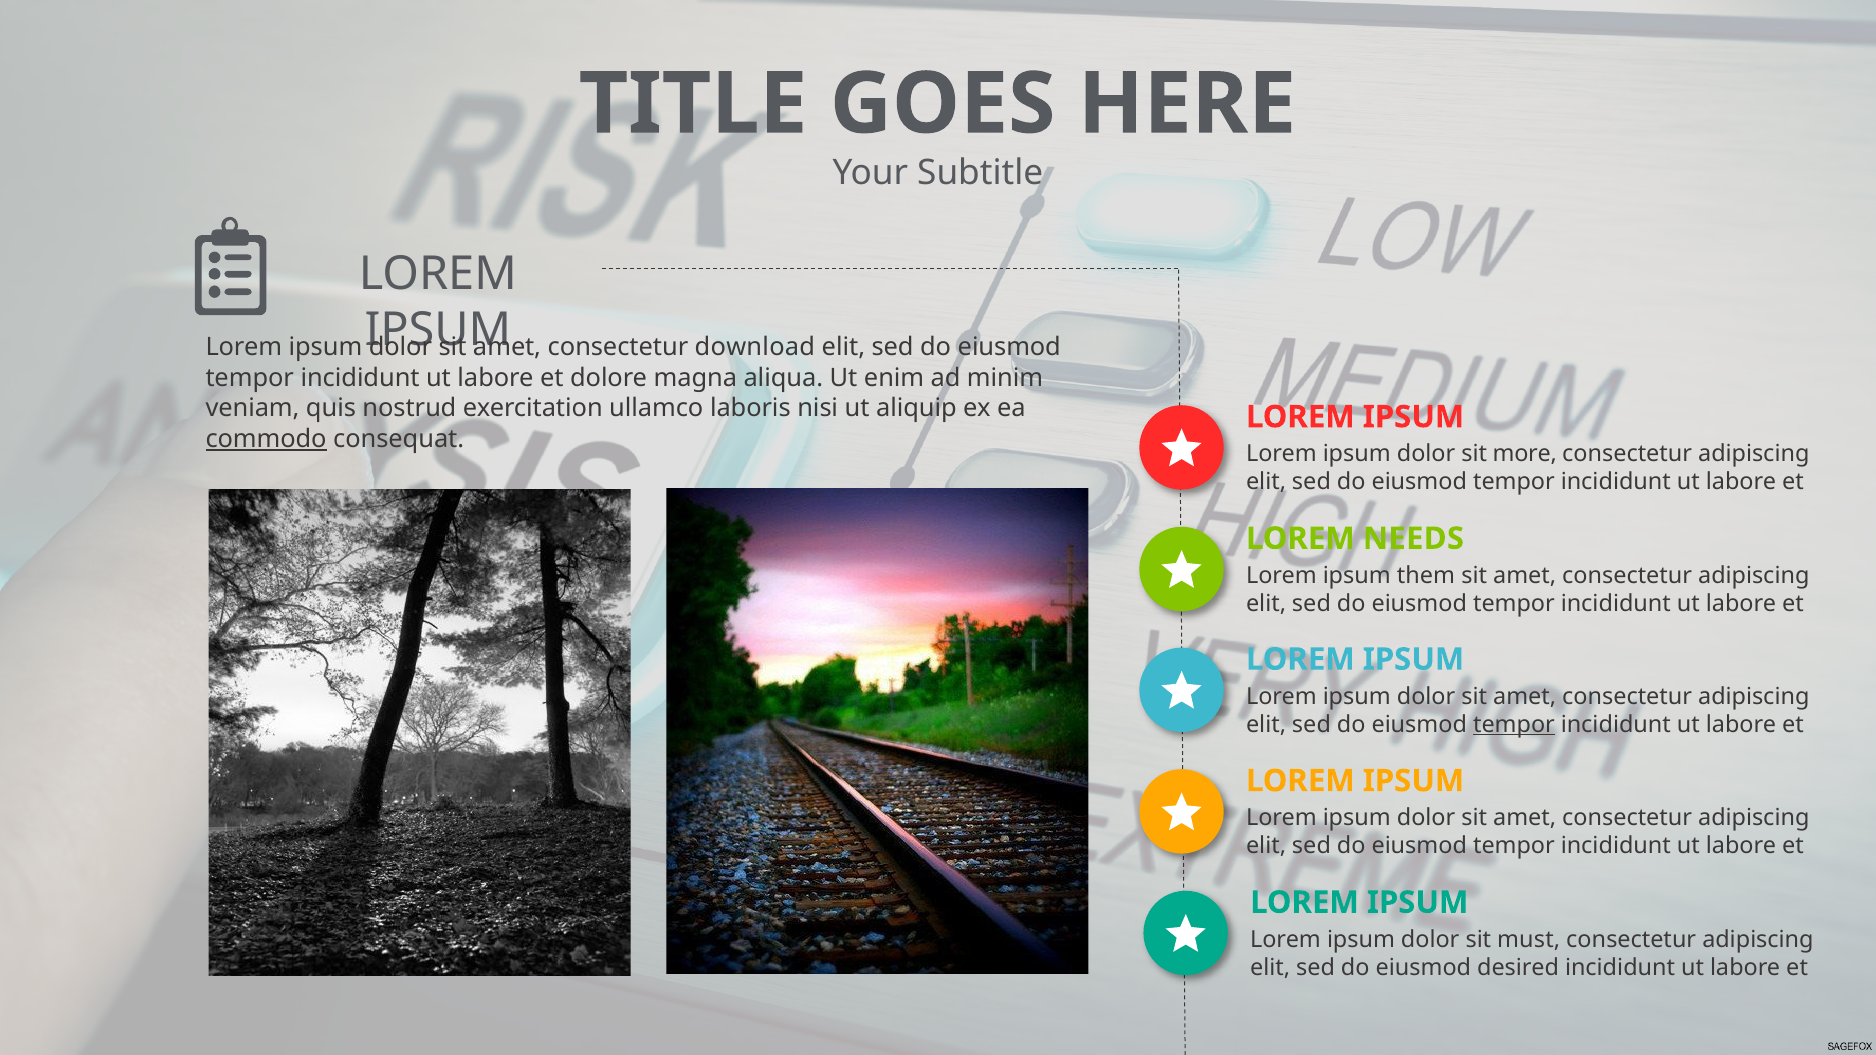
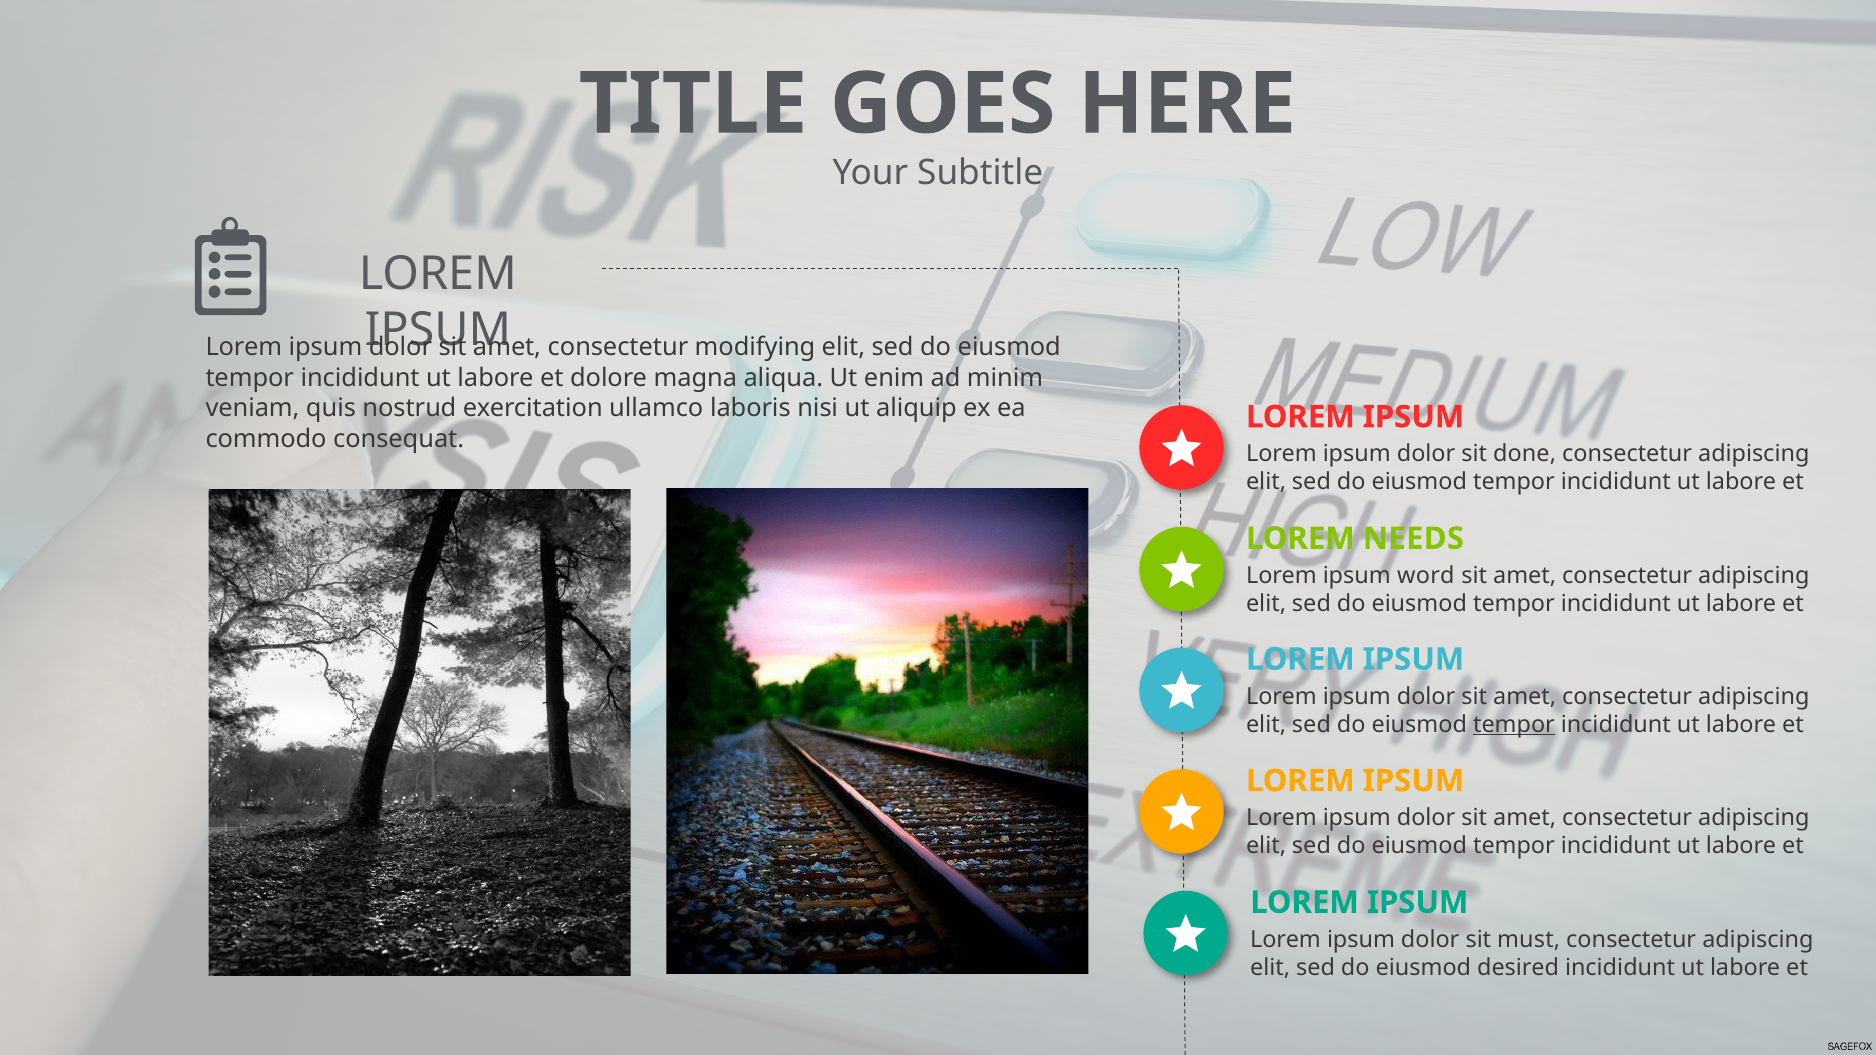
download: download -> modifying (755, 347)
commodo underline: present -> none (266, 439)
more: more -> done (1525, 454)
them: them -> word (1426, 576)
